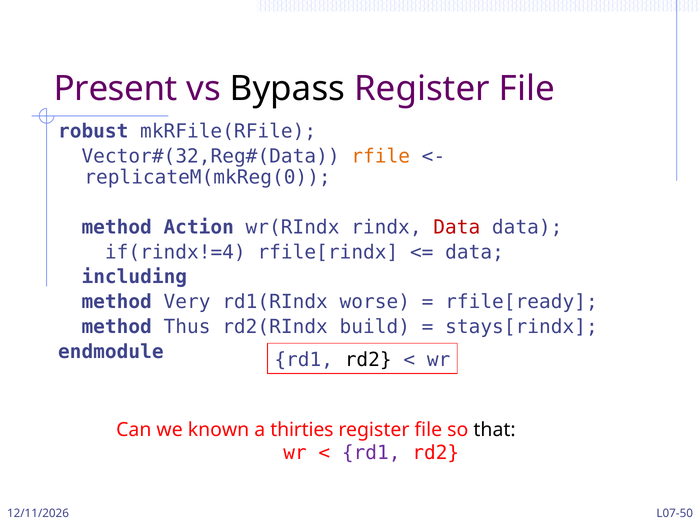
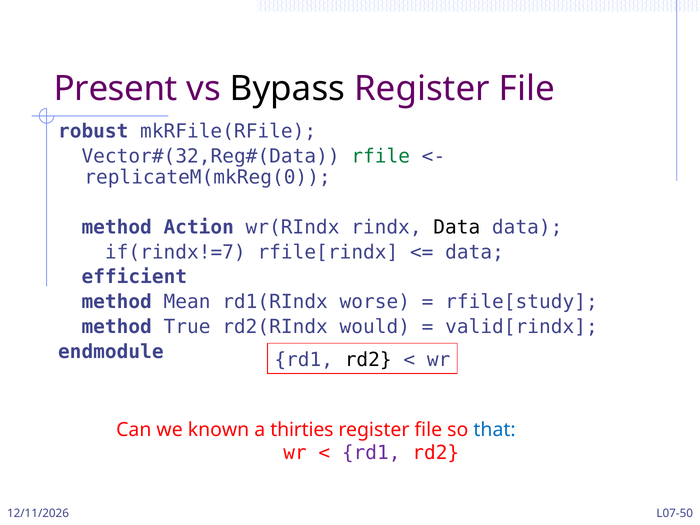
rfile colour: orange -> green (381, 156)
Data colour: red -> black (457, 227)
if(rindx!=4: if(rindx!=4 -> if(rindx!=7 (175, 252)
including: including -> efficient (134, 277)
Very: Very -> Mean (187, 302)
rfile[ready: rfile[ready -> rfile[study (521, 302)
Thus: Thus -> True (187, 327)
build: build -> would (375, 327)
stays[rindx: stays[rindx -> valid[rindx (521, 327)
that colour: black -> blue (495, 430)
